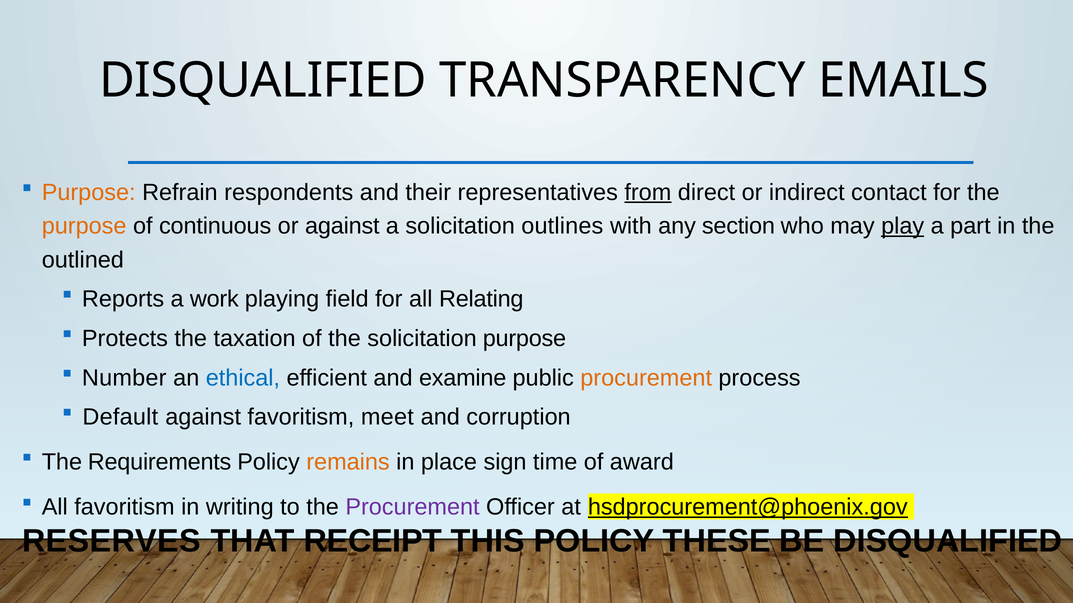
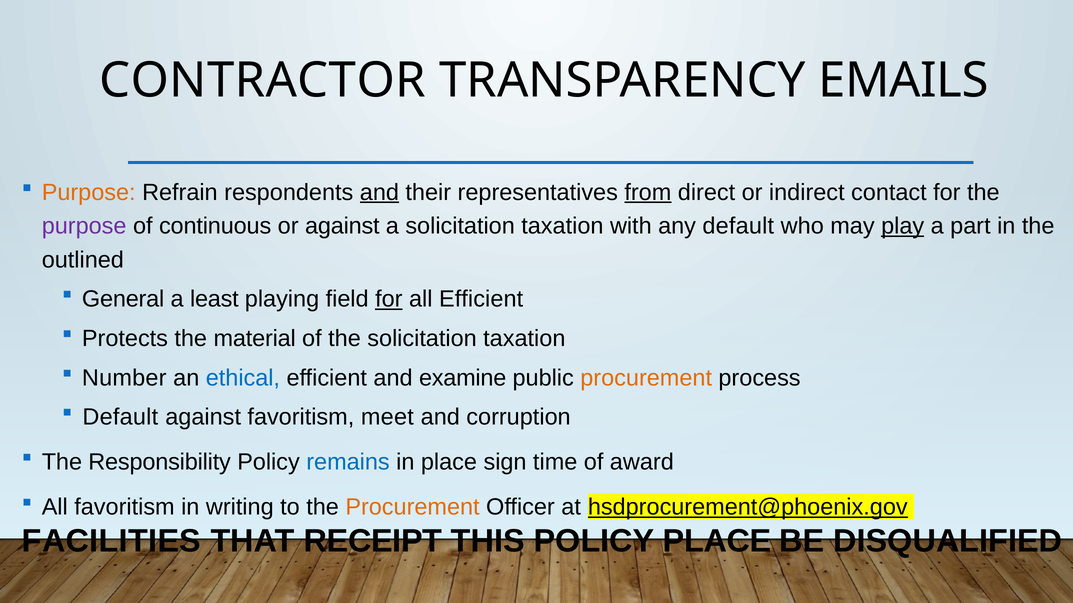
DISQUALIFIED: DISQUALIFIED -> CONTRACTOR (263, 81)
and underline: none -> present (379, 193)
purpose colour: orange -> purple (84, 226)
a solicitation outlines: outlines -> taxation (562, 226)
any section: section -> default (738, 226)
Reports: Reports -> General (123, 299)
work: work -> least (214, 299)
for underline: none -> present (389, 299)
all Relating: Relating -> Efficient (481, 299)
taxation: taxation -> material (255, 339)
the solicitation purpose: purpose -> taxation (524, 339)
Requirements: Requirements -> Responsibility (160, 462)
remains colour: orange -> blue (348, 462)
Procurement colour: purple -> orange (413, 507)
RESERVES: RESERVES -> FACILITIES (111, 542)
POLICY THESE: THESE -> PLACE (717, 542)
